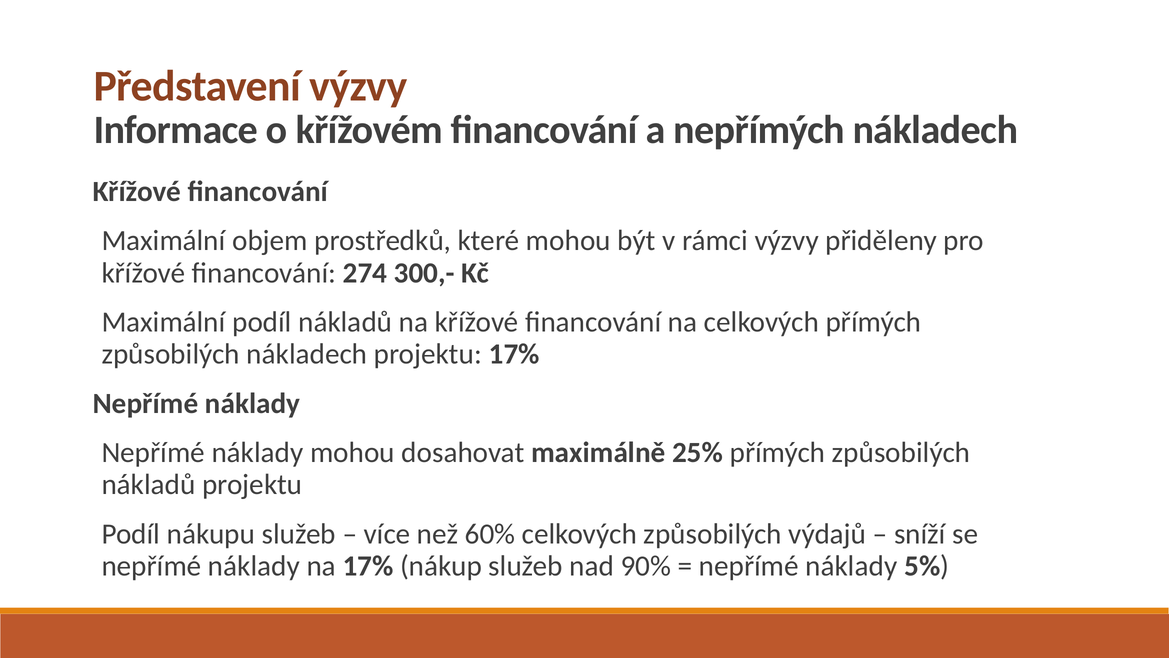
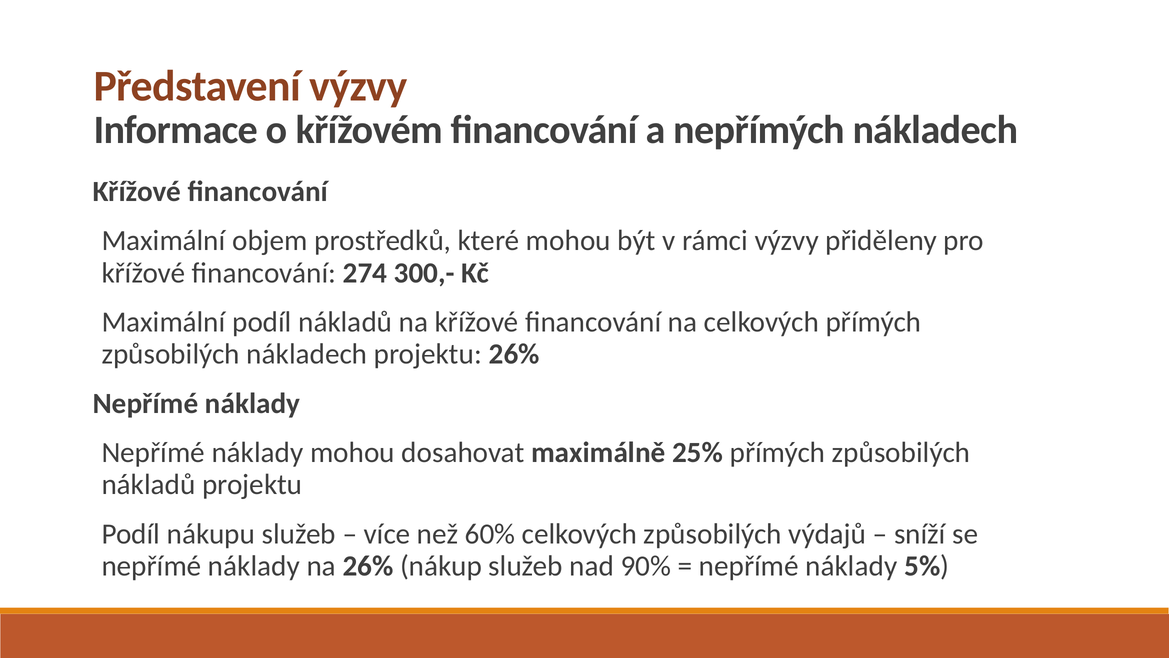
projektu 17%: 17% -> 26% (514, 354)
na 17%: 17% -> 26% (368, 566)
